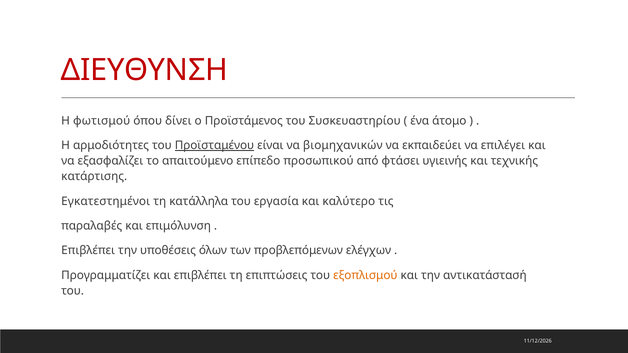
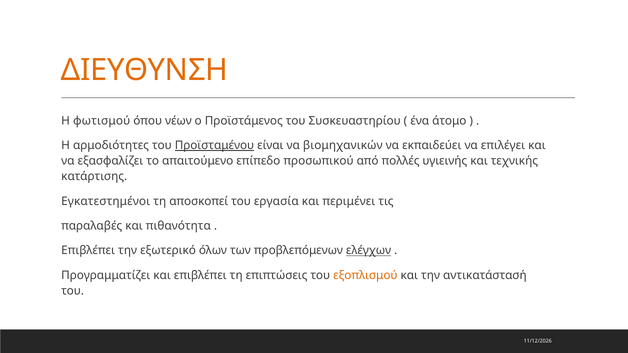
ΔΙΕΥΘΥΝΣΗ colour: red -> orange (144, 70)
δίνει: δίνει -> νέων (178, 121)
φτάσει: φτάσει -> πολλές (401, 161)
κατάλληλα: κατάλληλα -> αποσκοπεί (199, 201)
καλύτερο: καλύτερο -> περιμένει (349, 201)
επιμόλυνση: επιμόλυνση -> πιθανότητα (178, 226)
υποθέσεις: υποθέσεις -> εξωτερικό (168, 251)
ελέγχων underline: none -> present (369, 251)
